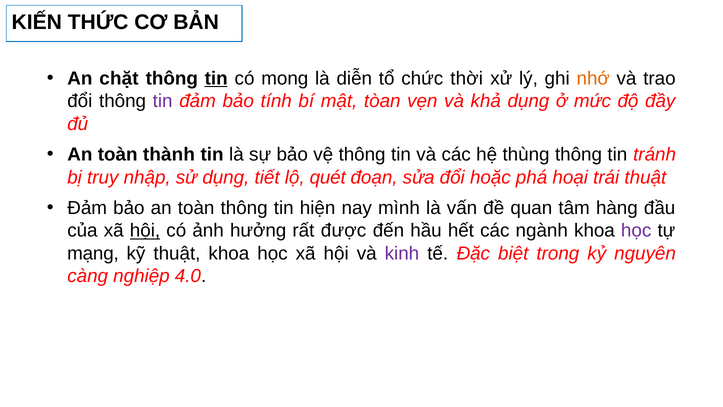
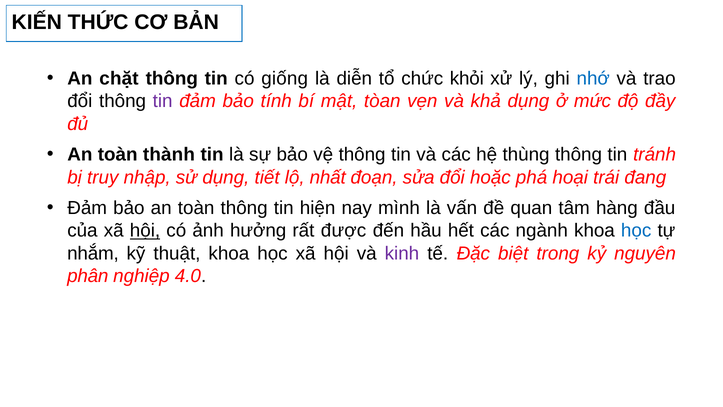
tin underline: present -> none (216, 79)
mong: mong -> giống (285, 79)
thời: thời -> khỏi (467, 79)
nhớ colour: orange -> blue (593, 79)
quét: quét -> nhất (328, 177)
trái thuật: thuật -> đang (645, 177)
học colour: purple -> blue (636, 231)
mạng: mạng -> nhắm (93, 253)
càng: càng -> phân (88, 276)
